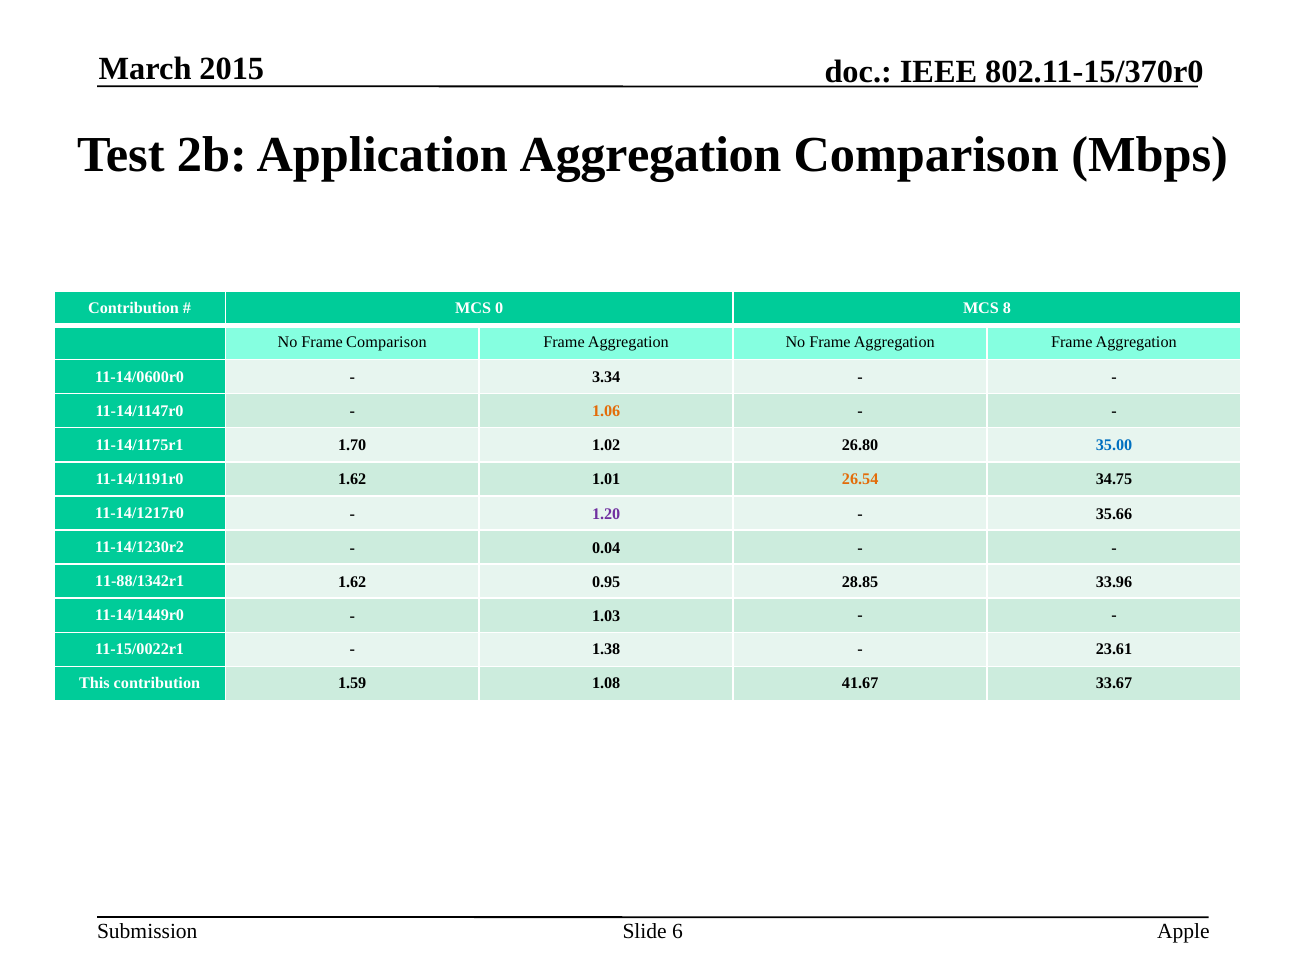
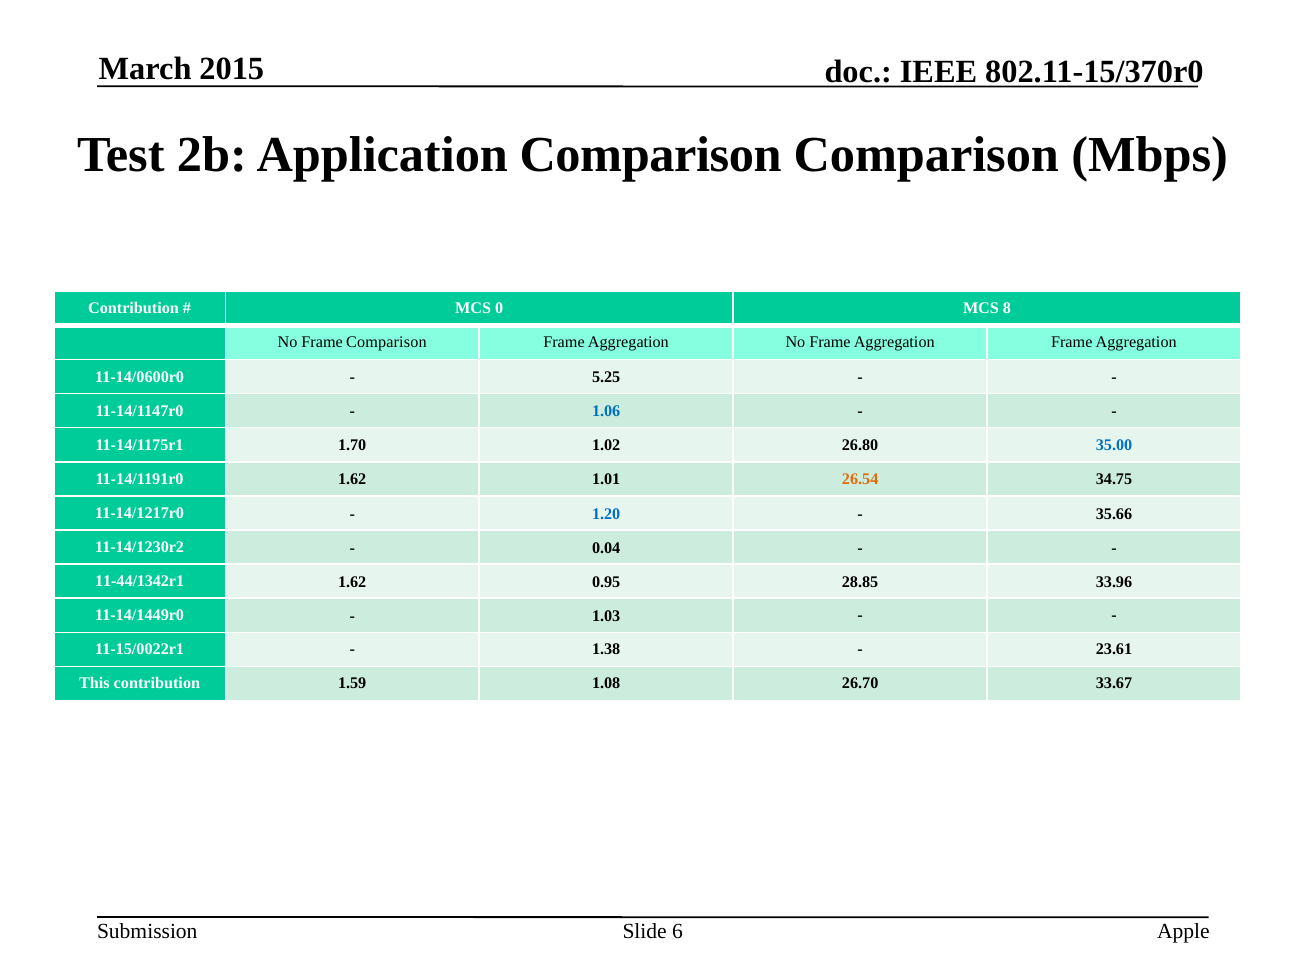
Application Aggregation: Aggregation -> Comparison (651, 155)
3.34: 3.34 -> 5.25 (606, 377)
1.06 colour: orange -> blue (606, 412)
1.20 colour: purple -> blue (606, 514)
11-88/1342r1: 11-88/1342r1 -> 11-44/1342r1 (140, 581)
41.67: 41.67 -> 26.70 (860, 684)
